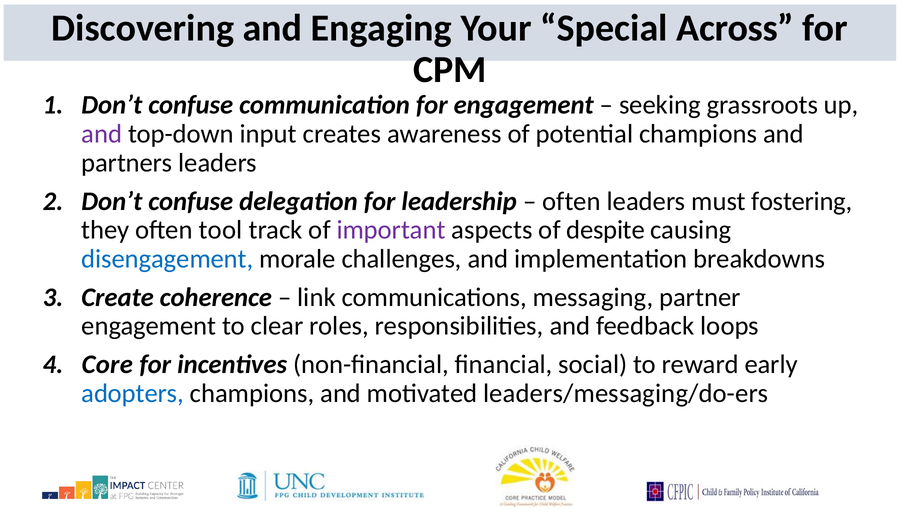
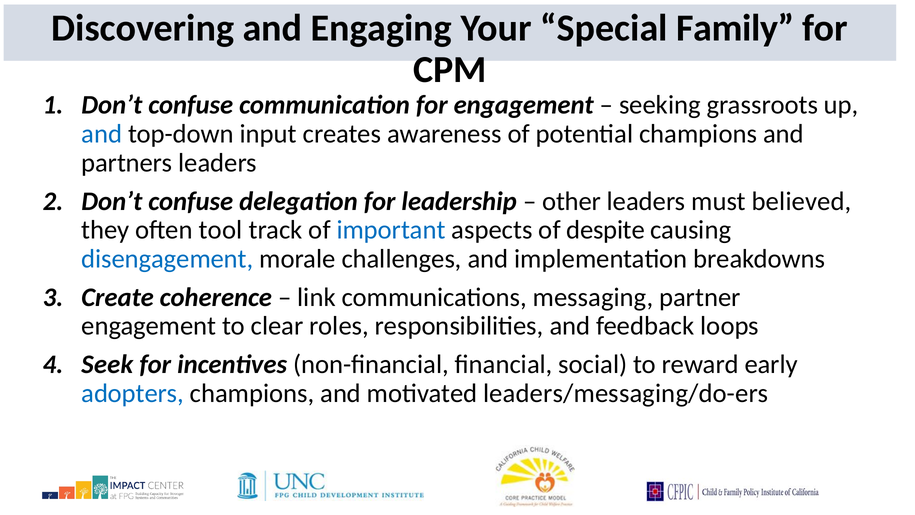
Across: Across -> Family (735, 28)
and colour: purple -> blue (102, 134)
often: often -> other (572, 201)
fostering: fostering -> believed (802, 201)
important colour: purple -> blue (391, 230)
Core: Core -> Seek (107, 364)
